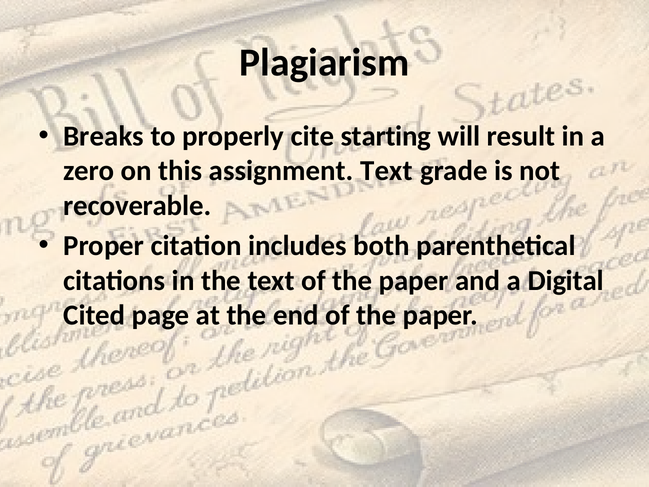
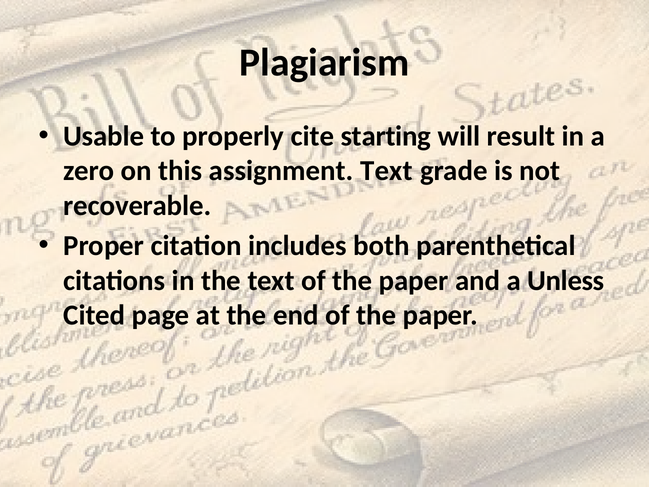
Breaks: Breaks -> Usable (104, 136)
Digital: Digital -> Unless (566, 280)
